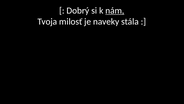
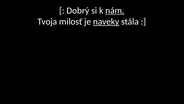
naveky underline: none -> present (106, 22)
